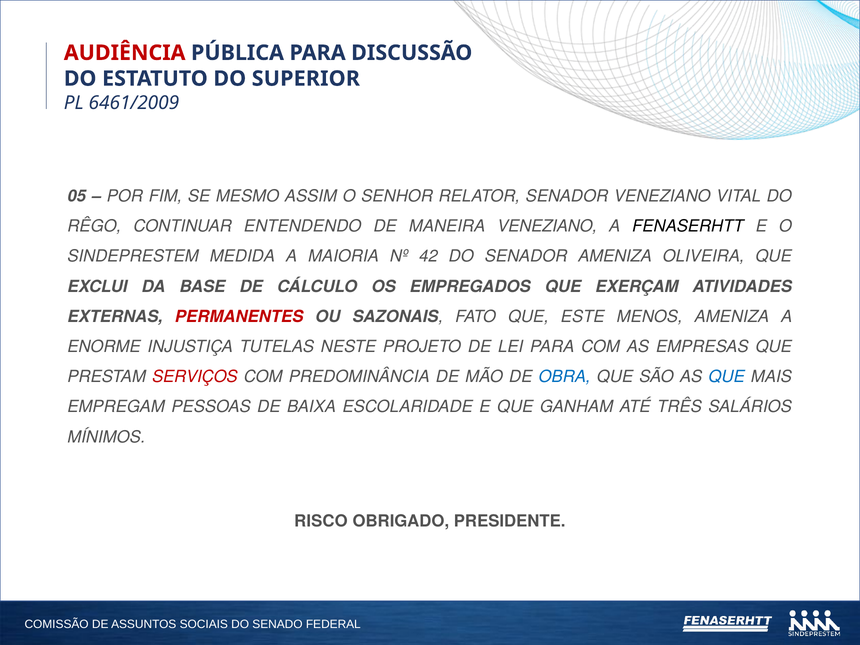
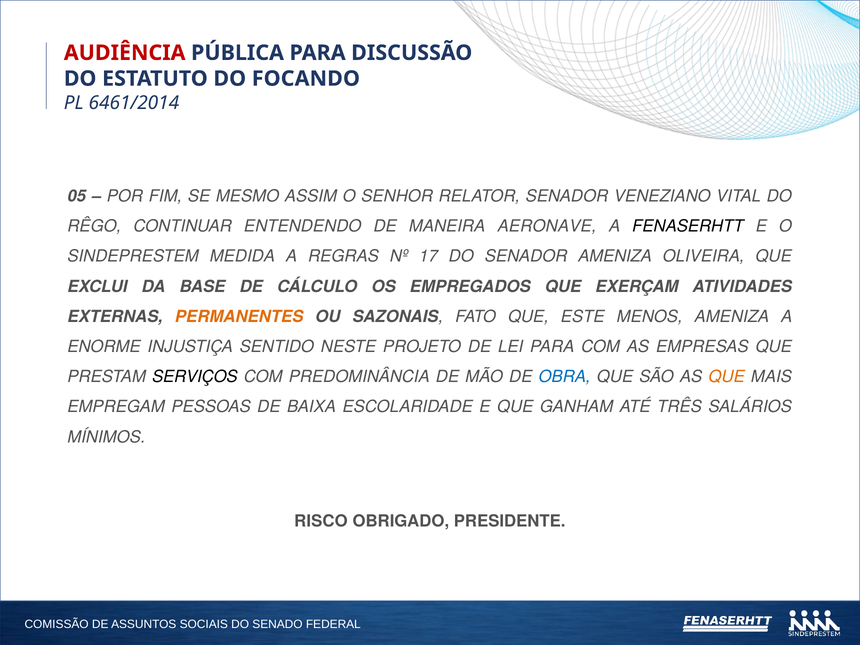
SUPERIOR: SUPERIOR -> FOCANDO (306, 79)
6461/2009: 6461/2009 -> 6461/2014 (134, 103)
MANEIRA VENEZIANO: VENEZIANO -> AERONAVE (547, 226)
MAIORIA: MAIORIA -> REGRAS (344, 256)
42: 42 -> 17 (429, 256)
PERMANENTES colour: red -> orange (239, 317)
TUTELAS: TUTELAS -> SENTIDO (277, 347)
SERVIÇOS colour: red -> black (195, 377)
QUE colour: blue -> orange (727, 377)
